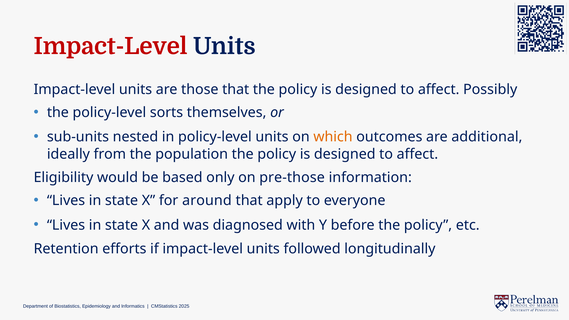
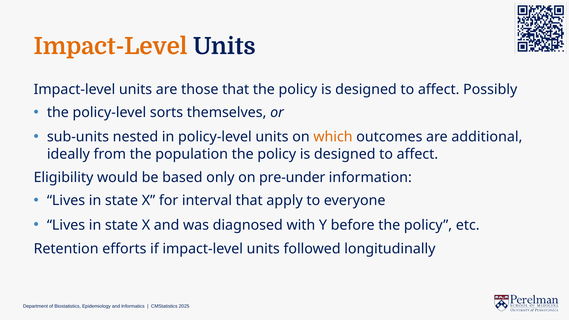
Impact-Level colour: red -> orange (111, 46)
pre-those: pre-those -> pre-under (292, 178)
around: around -> interval (207, 201)
